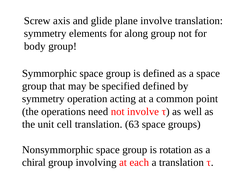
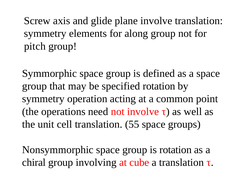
body: body -> pitch (35, 46)
specified defined: defined -> rotation (159, 86)
63: 63 -> 55 (132, 124)
each: each -> cube (139, 163)
